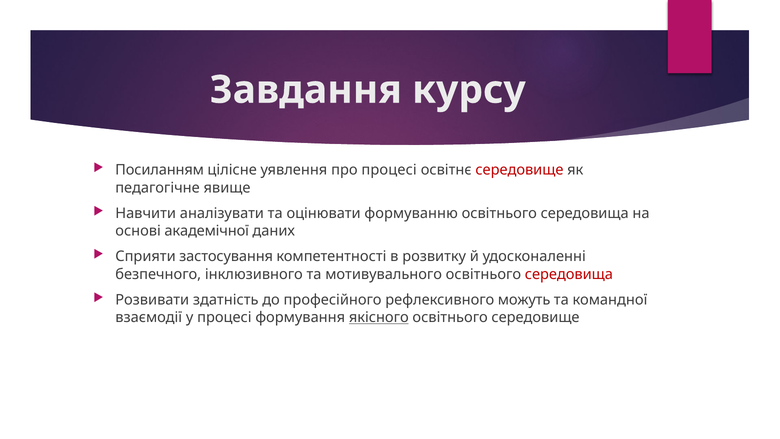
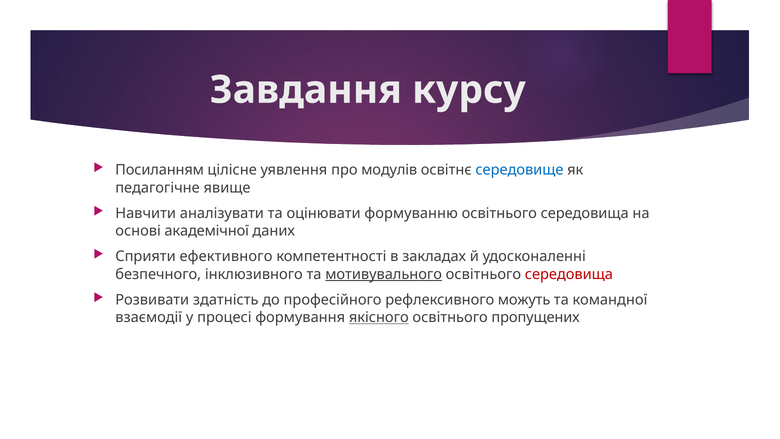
про процесі: процесі -> модулів (389, 170)
середовище colour: red -> blue (519, 170)
застосування: застосування -> ефективного (226, 257)
розвитку: розвитку -> закладах (434, 257)
мотивувального underline: none -> present (384, 274)
освітнього середовище: середовище -> пропущених (536, 317)
